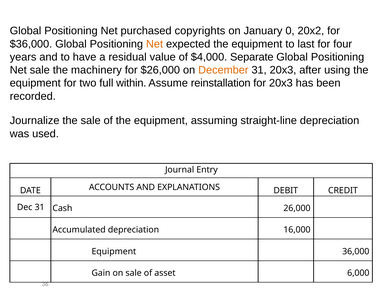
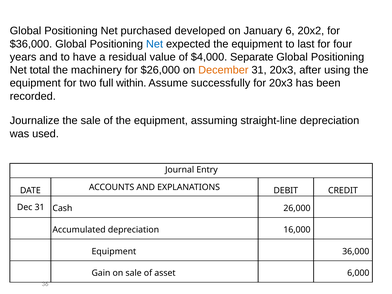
copyrights: copyrights -> developed (200, 31)
0: 0 -> 6 (290, 31)
Net colour: orange -> blue (155, 44)
Net sale: sale -> total (40, 70)
reinstallation: reinstallation -> successfully (221, 83)
